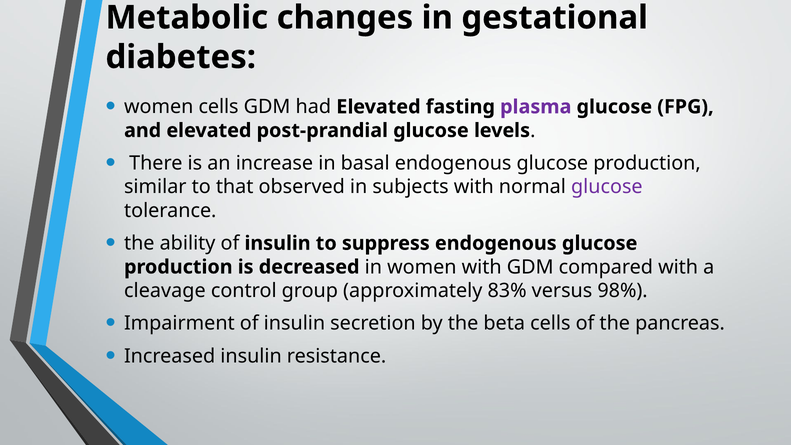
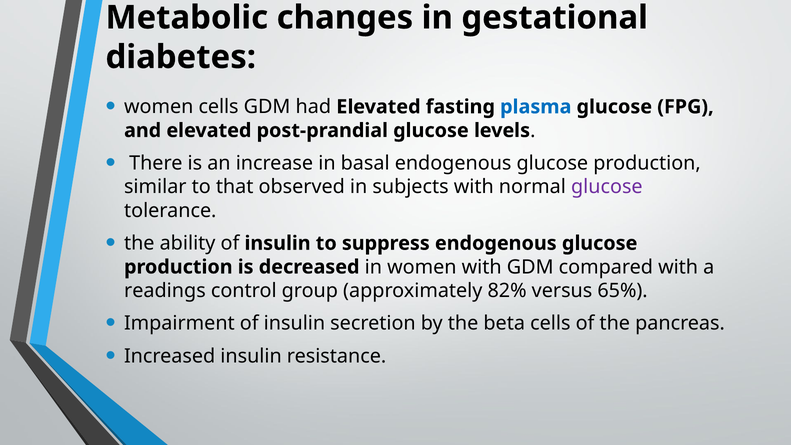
plasma colour: purple -> blue (536, 107)
cleavage: cleavage -> readings (165, 291)
83%: 83% -> 82% (507, 291)
98%: 98% -> 65% (623, 291)
